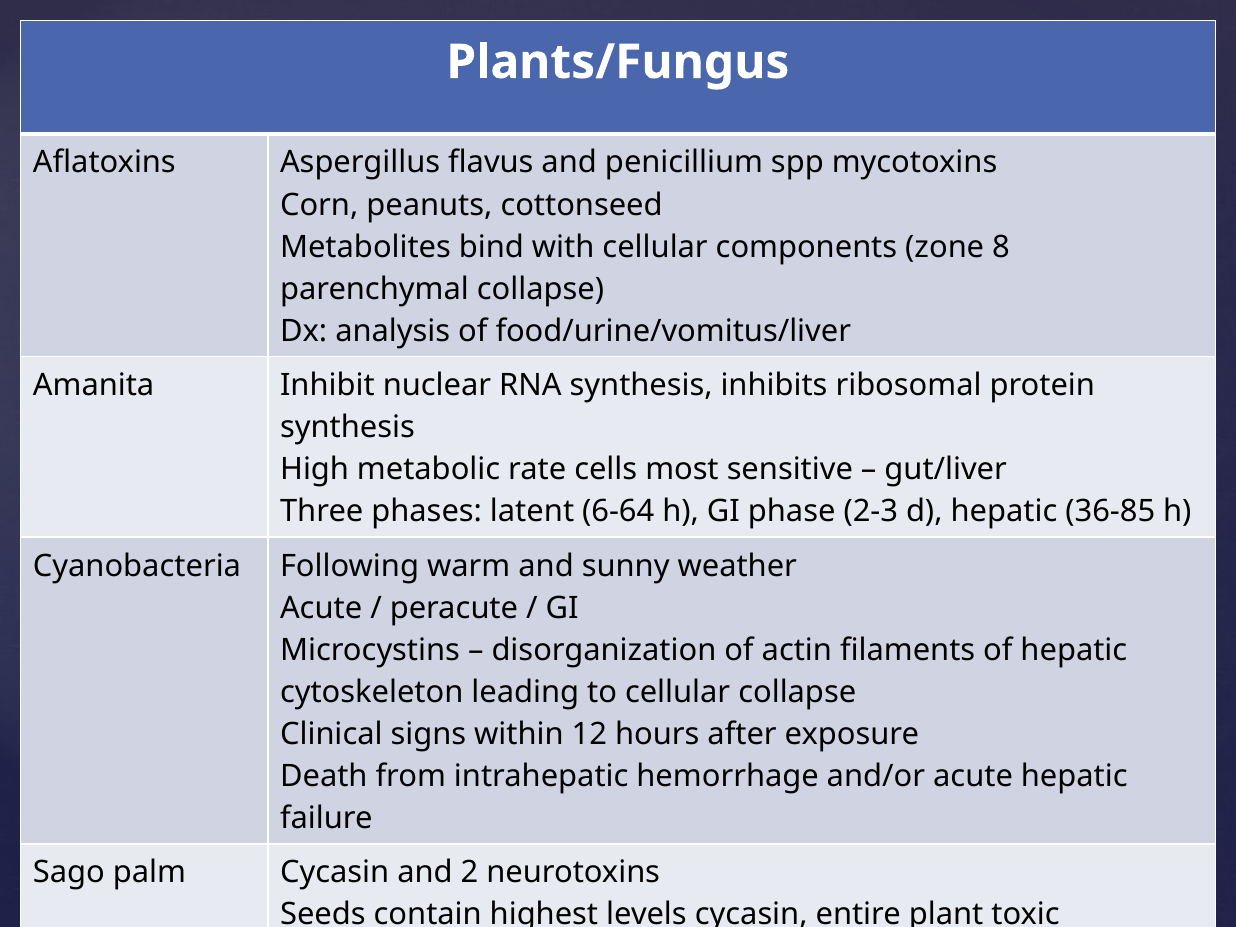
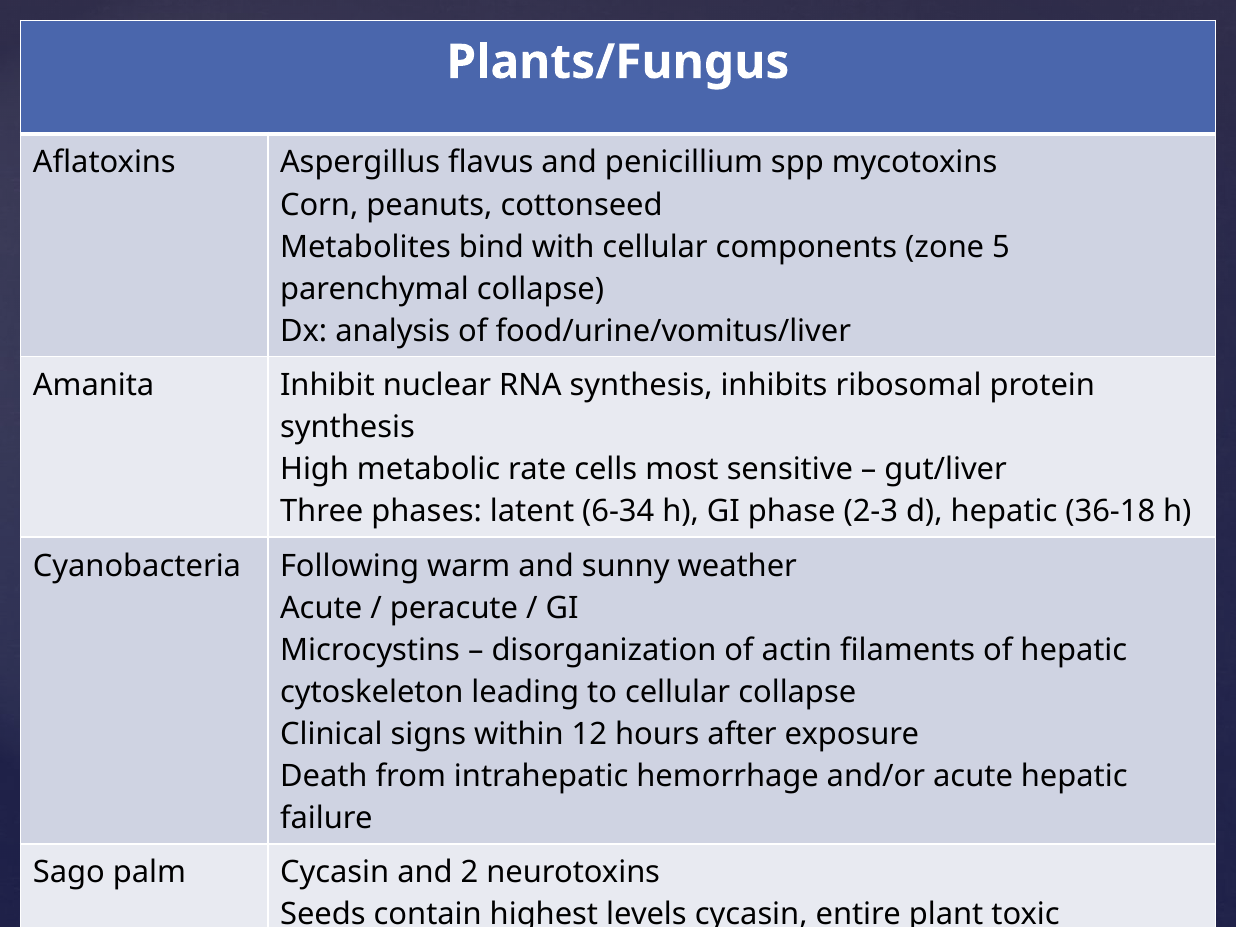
8: 8 -> 5 (1001, 247)
6-64: 6-64 -> 6-34 (618, 512)
36-85: 36-85 -> 36-18 (1110, 512)
